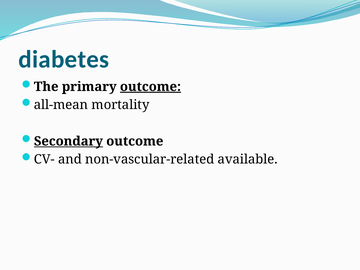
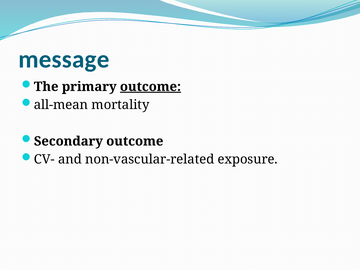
diabetes: diabetes -> message (64, 59)
Secondary underline: present -> none (68, 141)
available: available -> exposure (248, 159)
